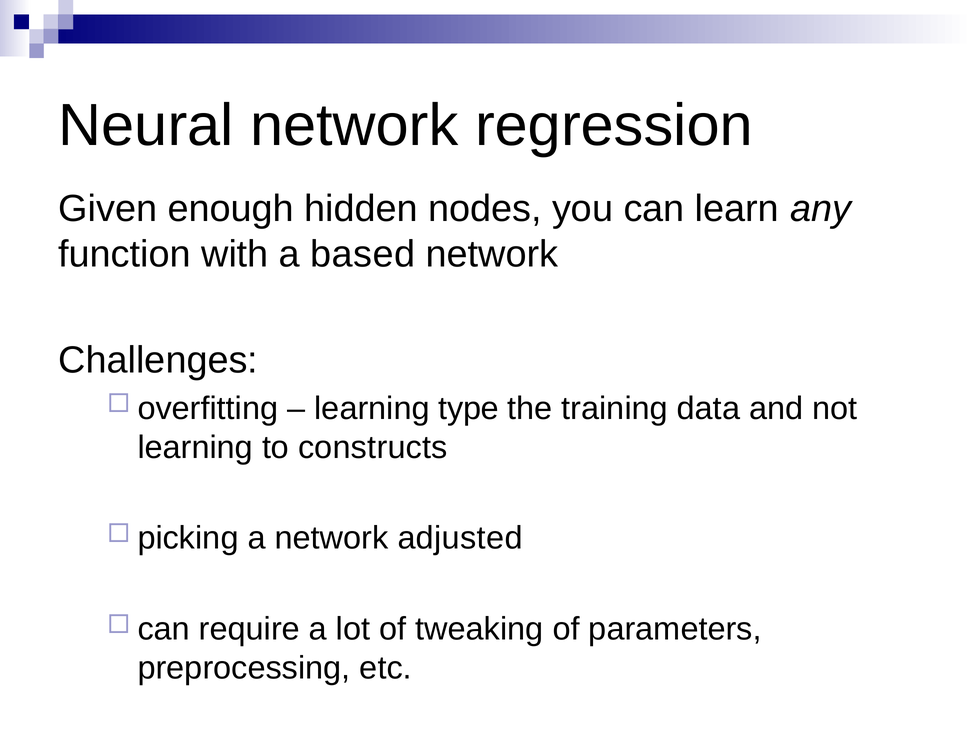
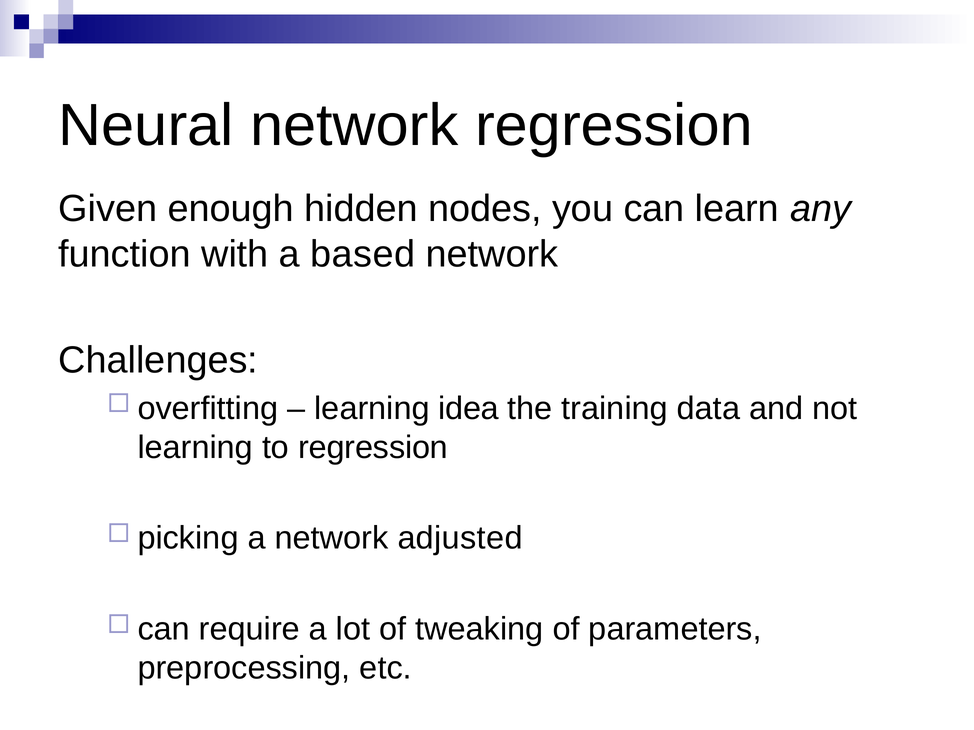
type: type -> idea (469, 409)
to constructs: constructs -> regression (373, 448)
